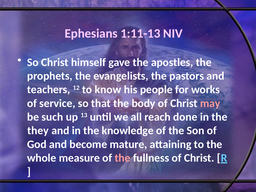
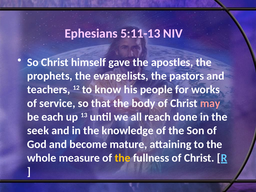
1:11-13: 1:11-13 -> 5:11-13 (140, 34)
such: such -> each (52, 117)
they: they -> seek (38, 131)
the colour: pink -> yellow (123, 158)
